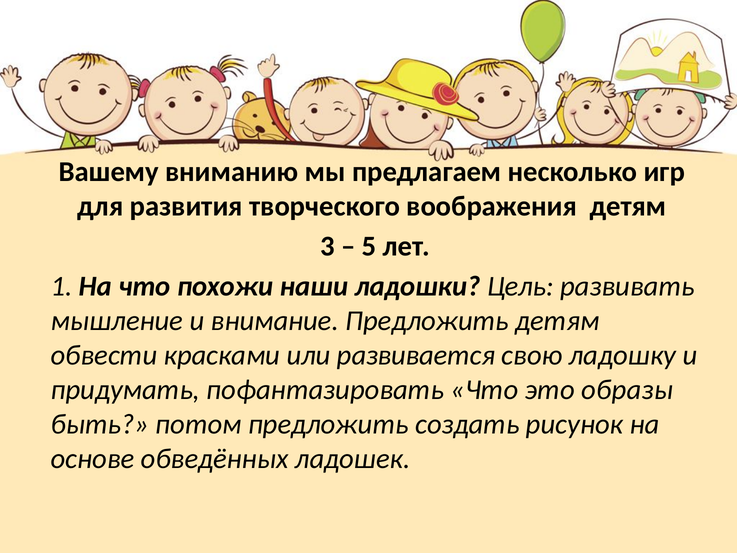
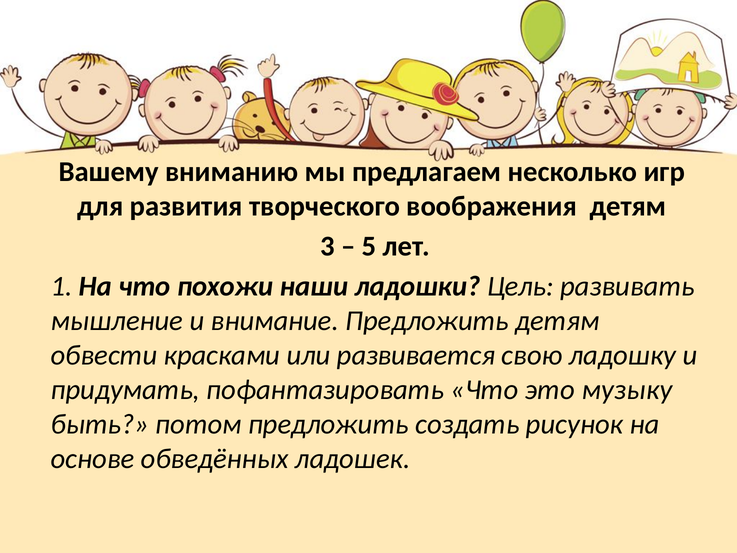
образы: образы -> музыку (627, 390)
